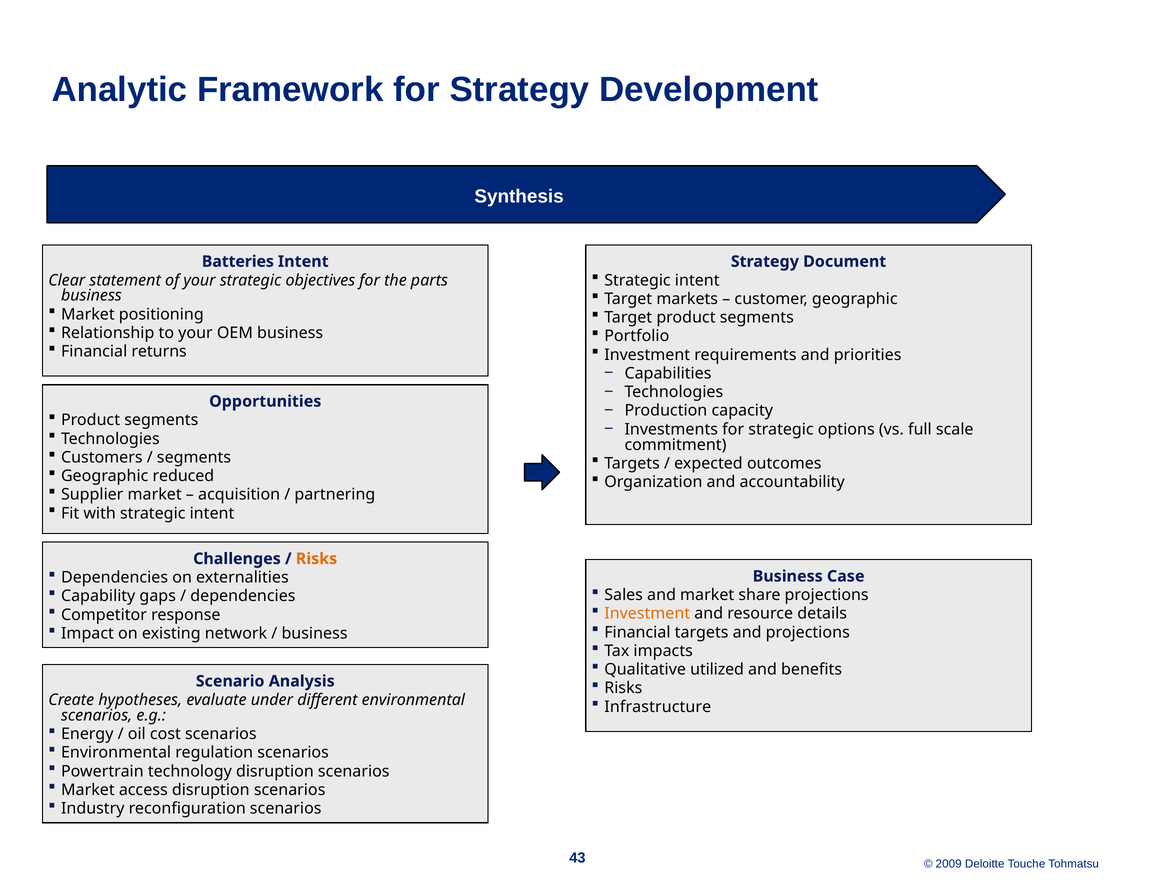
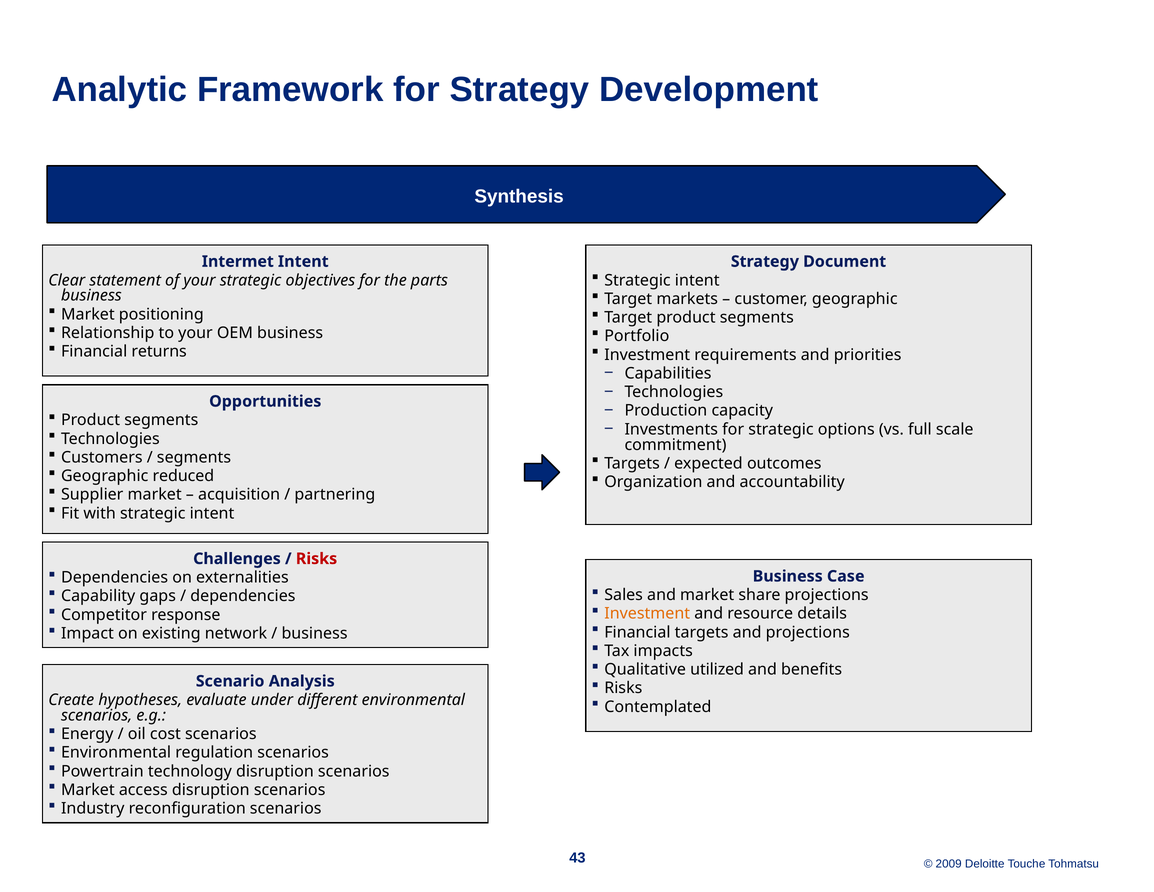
Batteries: Batteries -> Intermet (238, 261)
Risks colour: orange -> red (317, 559)
Infrastructure: Infrastructure -> Contemplated (658, 707)
